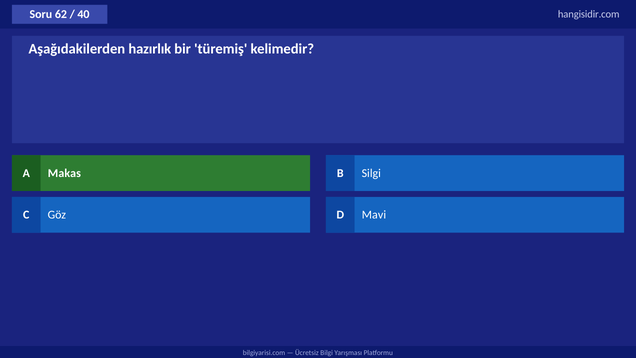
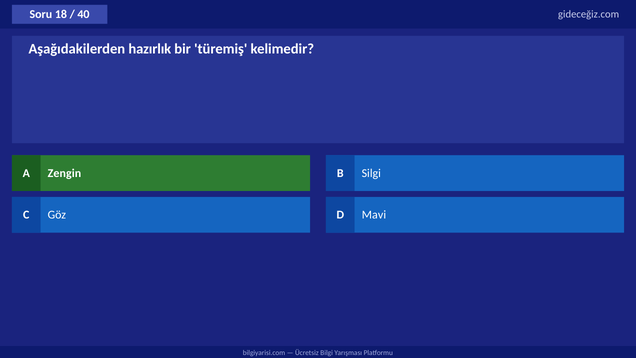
62: 62 -> 18 (61, 15)
hangisidir.com: hangisidir.com -> gideceğiz.com (589, 14)
Makas: Makas -> Zengin (64, 173)
